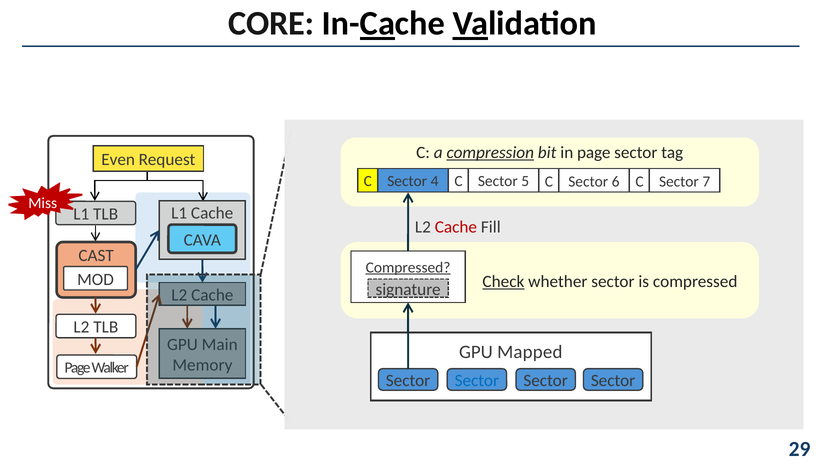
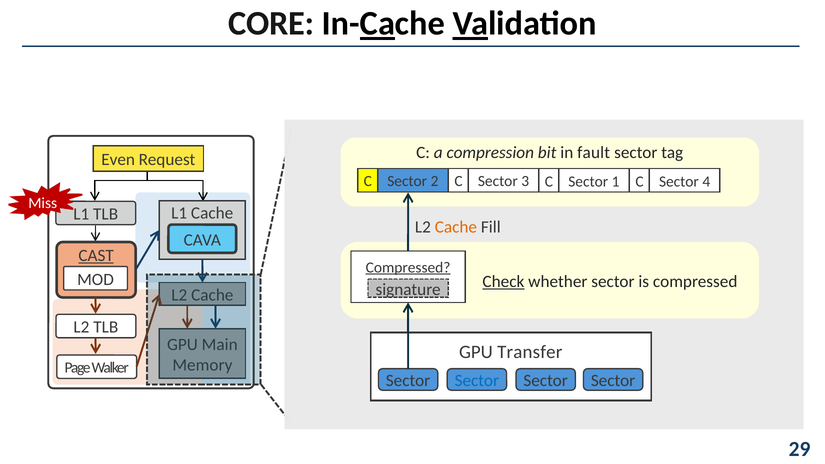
compression underline: present -> none (490, 153)
in page: page -> fault (594, 153)
4: 4 -> 2 (435, 181)
5: 5 -> 3 (525, 181)
6: 6 -> 1 (616, 181)
7: 7 -> 4 (706, 181)
Cache colour: red -> orange (456, 227)
CAST underline: none -> present (96, 255)
Mapped: Mapped -> Transfer (530, 352)
